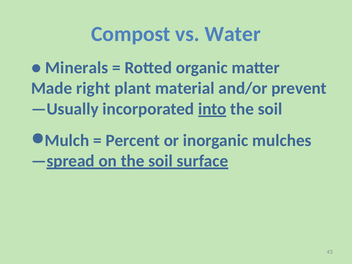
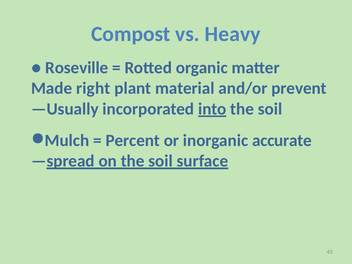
Water: Water -> Heavy (233, 34)
Minerals: Minerals -> Roseville (77, 68)
mulches: mulches -> accurate (282, 141)
